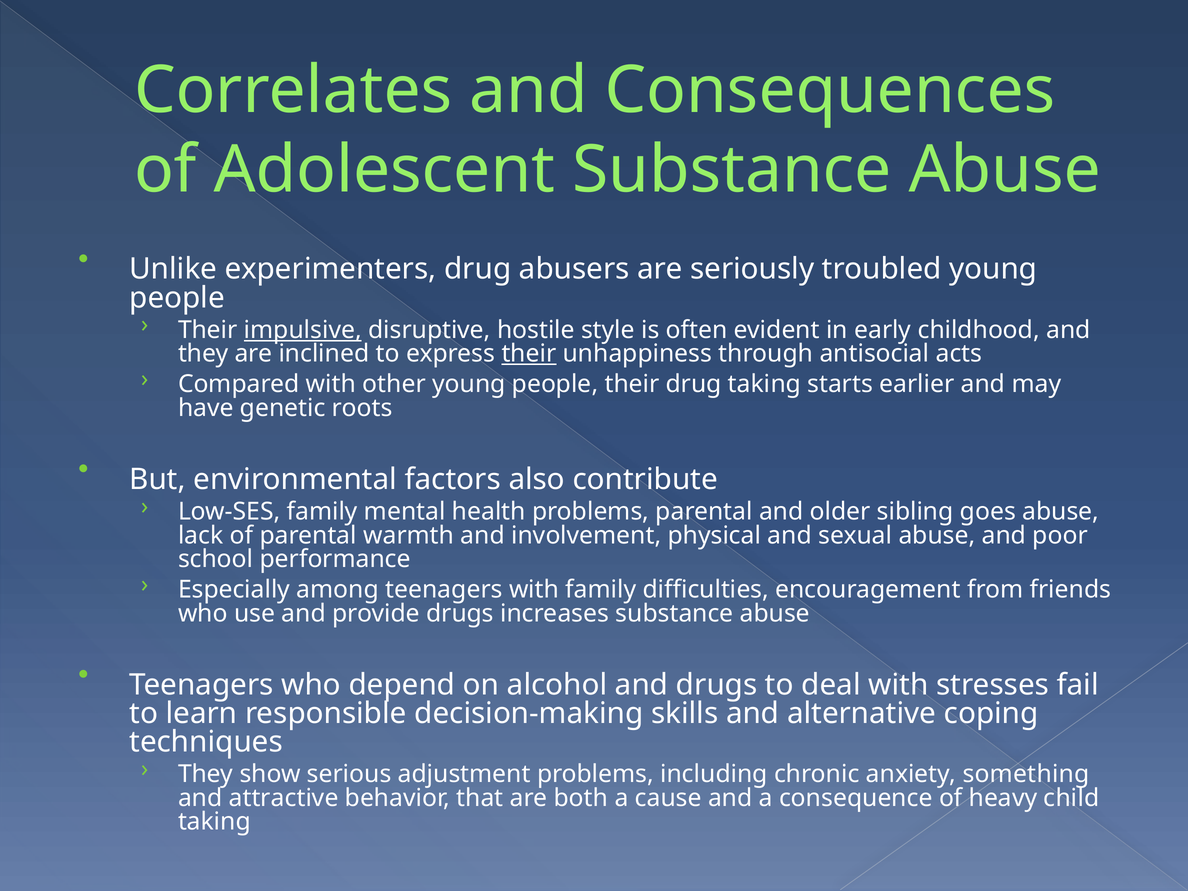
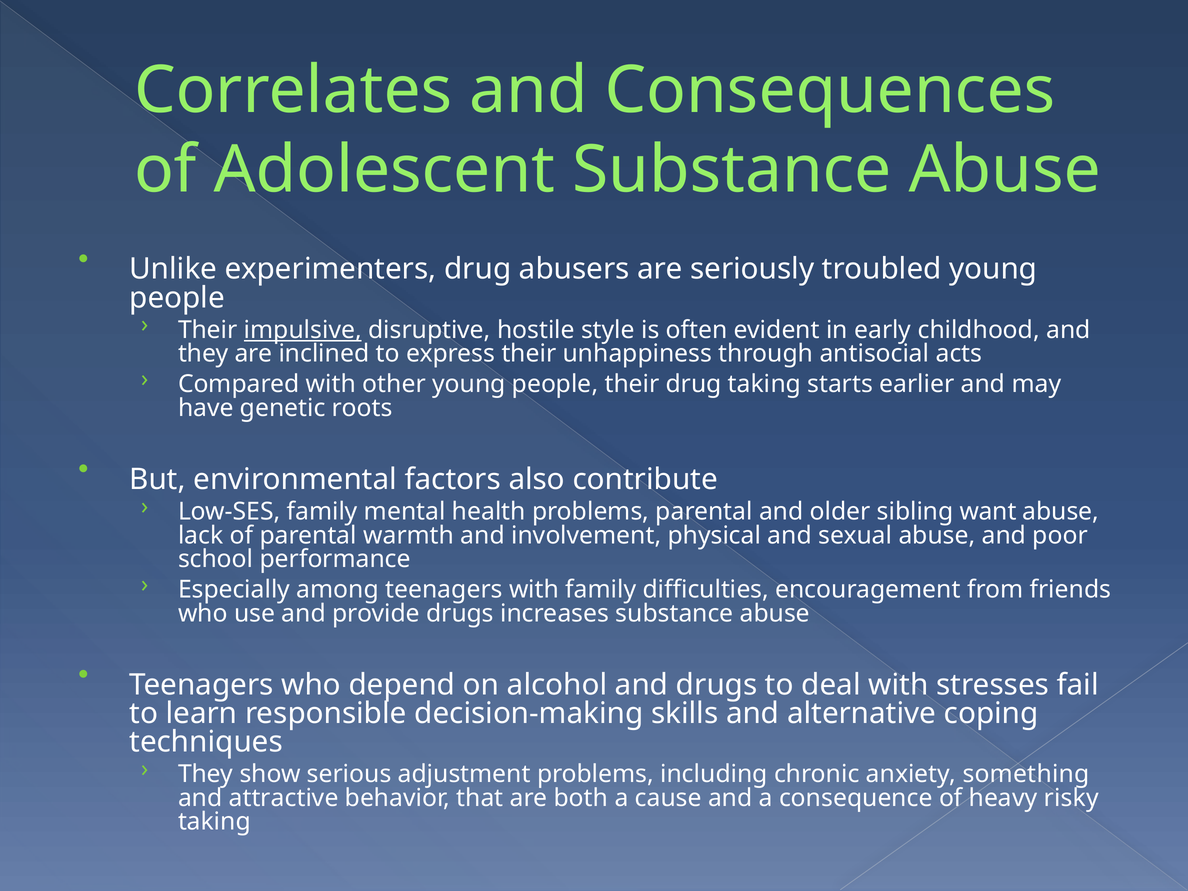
their underline: present -> none (529, 354)
goes: goes -> want (988, 512)
child: child -> risky (1071, 798)
